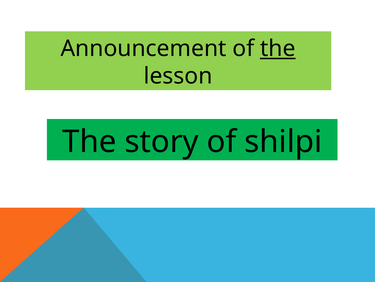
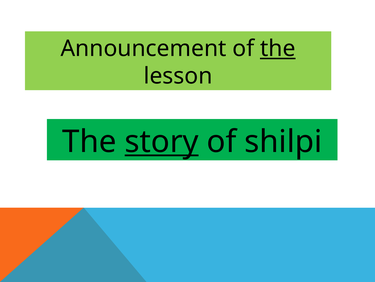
story underline: none -> present (162, 142)
